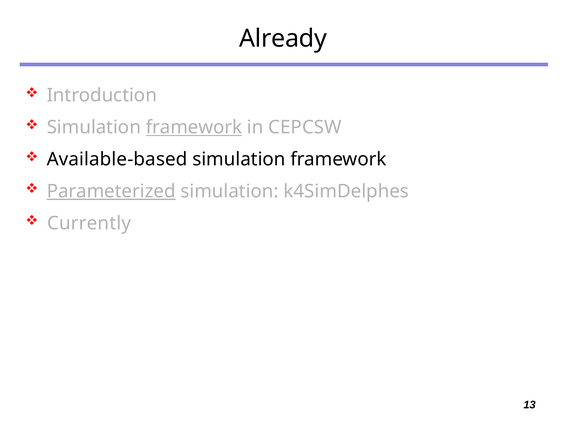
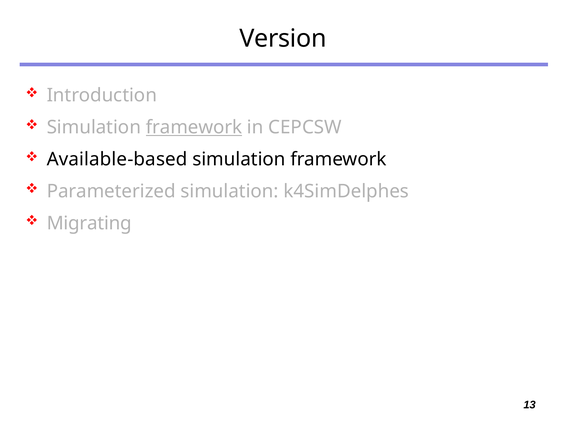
Already: Already -> Version (283, 39)
Parameterized underline: present -> none (111, 191)
Currently: Currently -> Migrating (89, 223)
